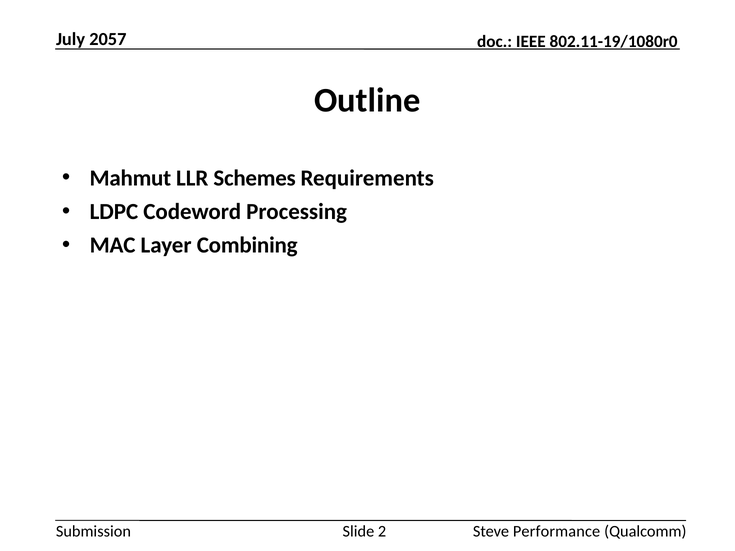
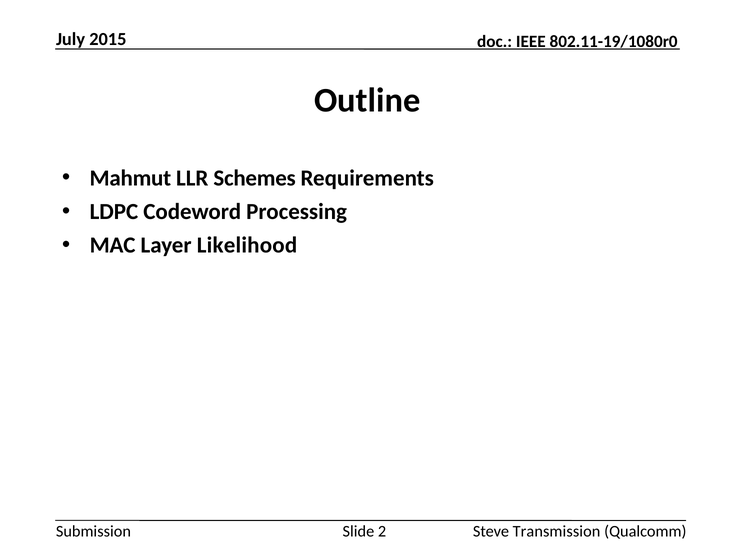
2057: 2057 -> 2015 (108, 39)
Combining: Combining -> Likelihood (247, 246)
Performance: Performance -> Transmission (557, 531)
